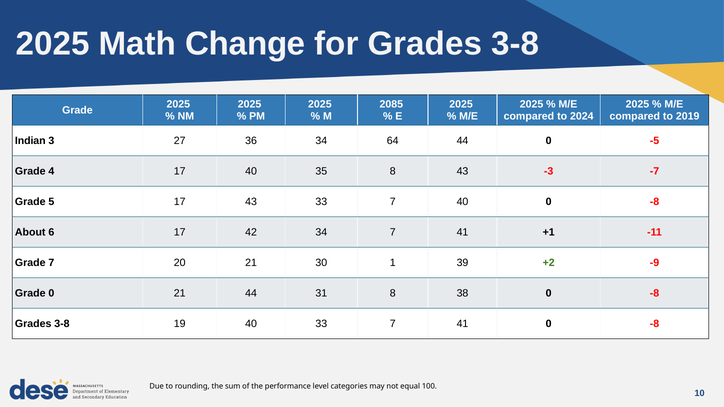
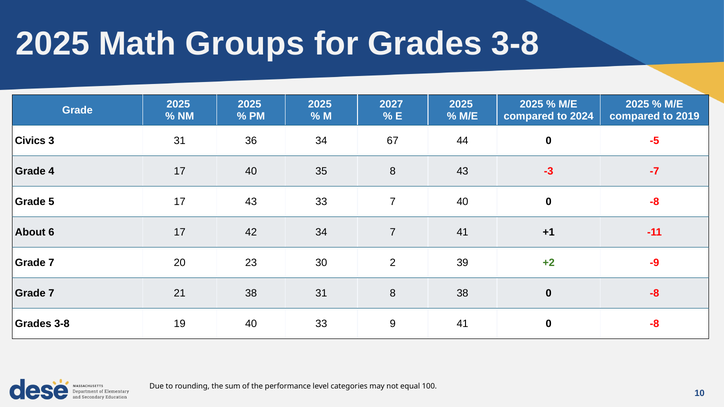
Change: Change -> Groups (245, 44)
2085: 2085 -> 2027 (391, 104)
Indian: Indian -> Civics (30, 141)
3 27: 27 -> 31 (180, 141)
64: 64 -> 67 (393, 141)
20 21: 21 -> 23 (251, 263)
1: 1 -> 2 (393, 263)
0: 0 -> 7 (51, 293)
21 44: 44 -> 38 (251, 293)
40 33 7: 7 -> 9 (393, 324)
